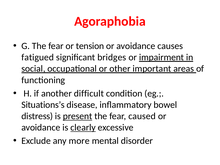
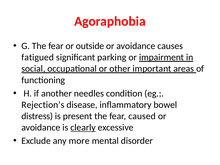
tension: tension -> outside (90, 46)
bridges: bridges -> parking (112, 57)
difficult: difficult -> needles (89, 93)
Situations’s: Situations’s -> Rejection’s (43, 105)
present underline: present -> none (78, 116)
